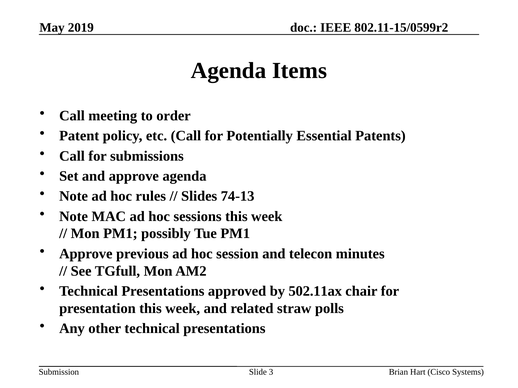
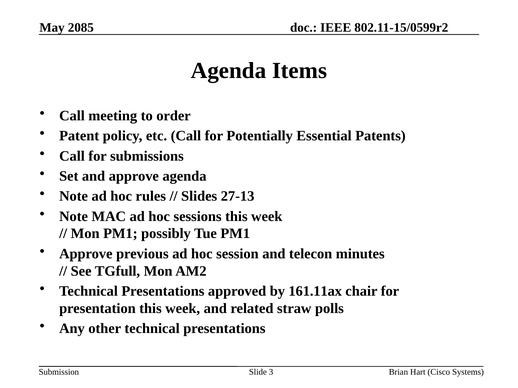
2019: 2019 -> 2085 (81, 28)
74-13: 74-13 -> 27-13 (238, 196)
502.11ax: 502.11ax -> 161.11ax (315, 291)
